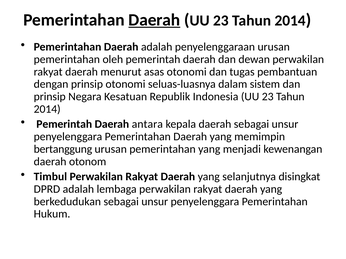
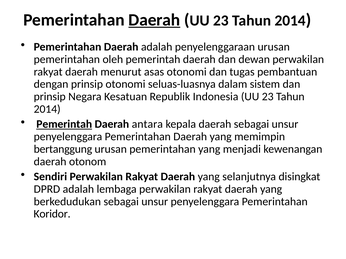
Pemerintah underline: none -> present (64, 124)
Timbul: Timbul -> Sendiri (50, 177)
Hukum: Hukum -> Koridor (52, 214)
